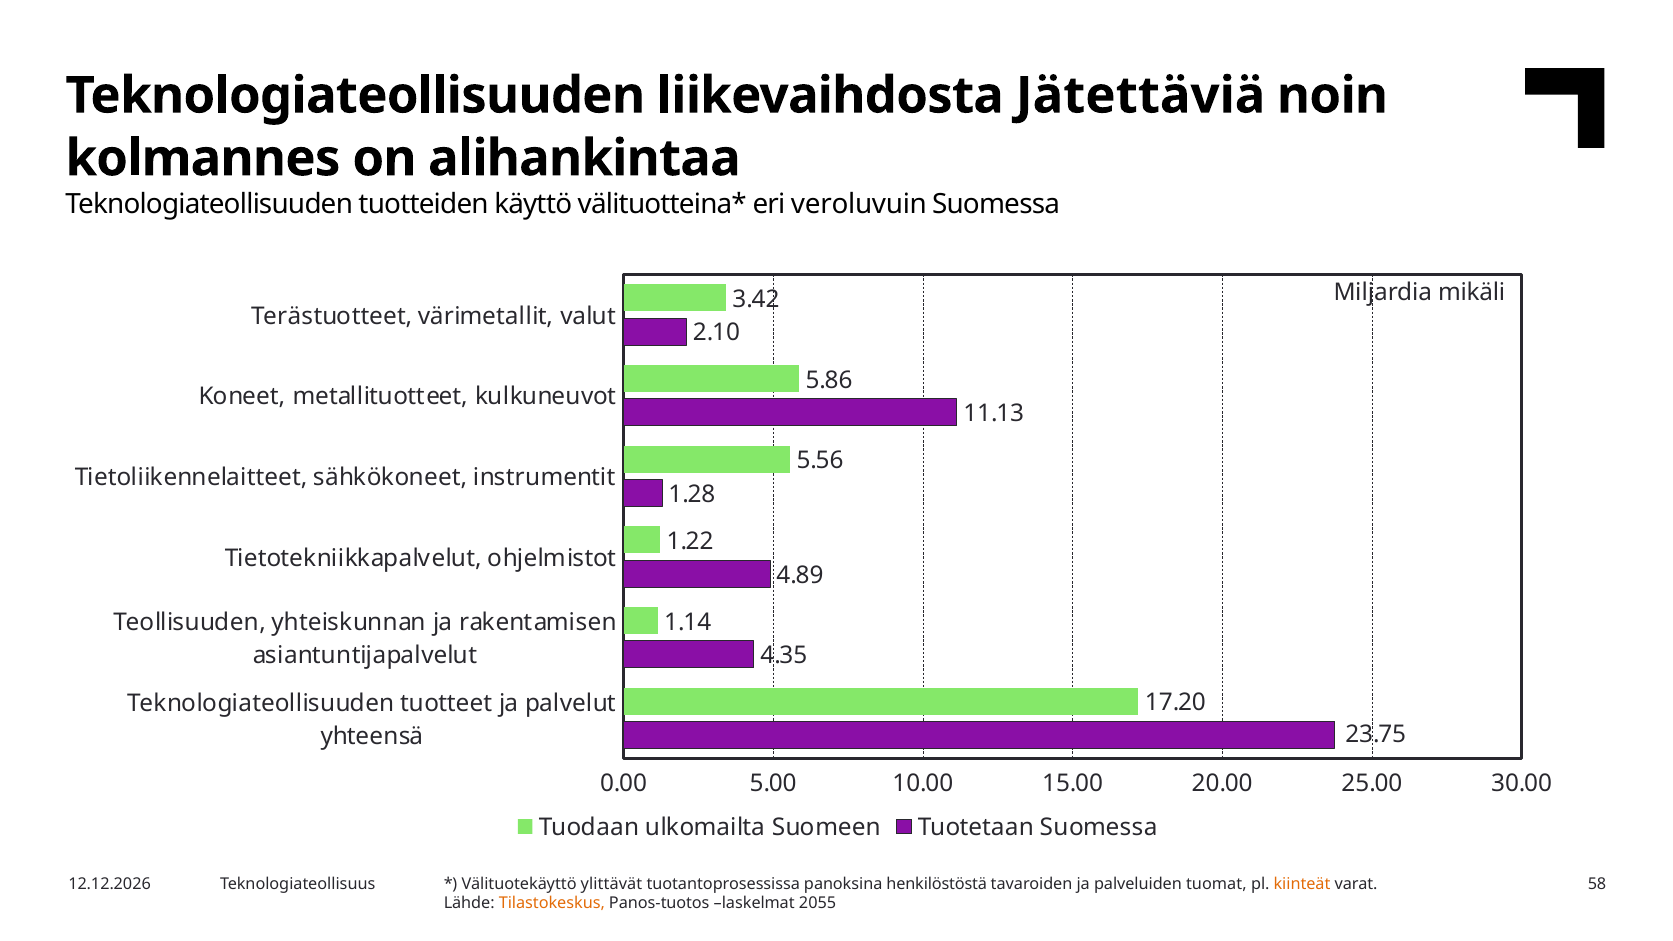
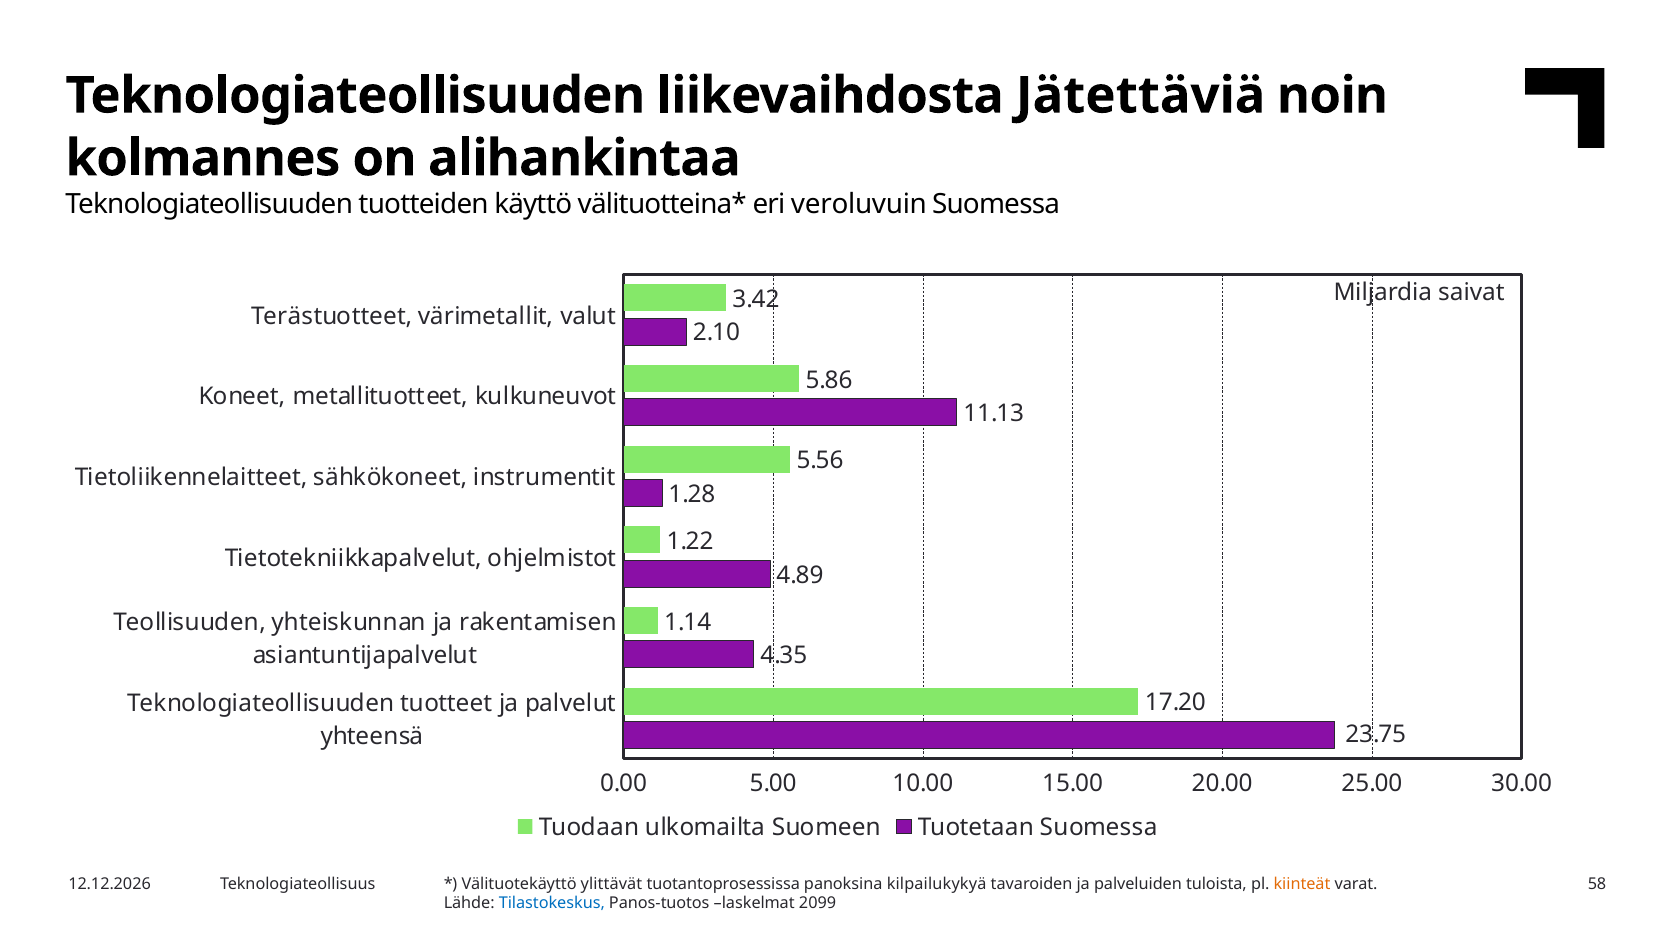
mikäli: mikäli -> saivat (1471, 293)
henkilöstöstä: henkilöstöstä -> kilpailukykyä (937, 884)
tuomat: tuomat -> tuloista (1216, 884)
Tilastokeskus colour: orange -> blue (552, 904)
2055: 2055 -> 2099 (818, 904)
